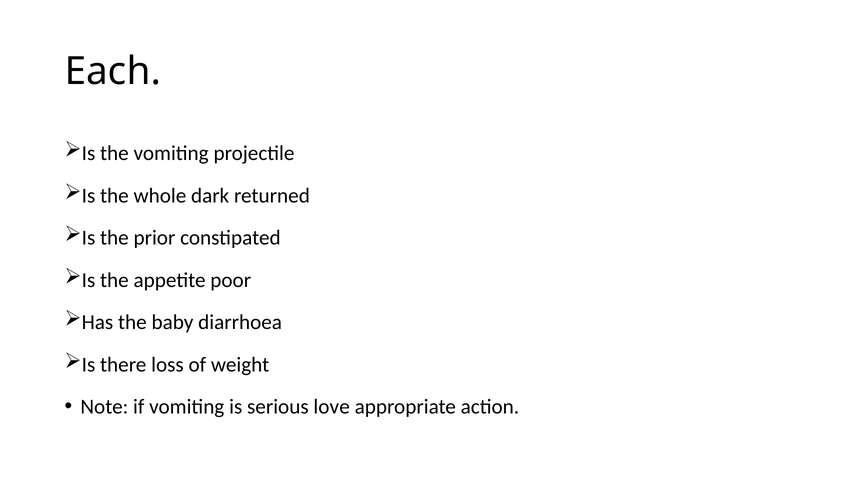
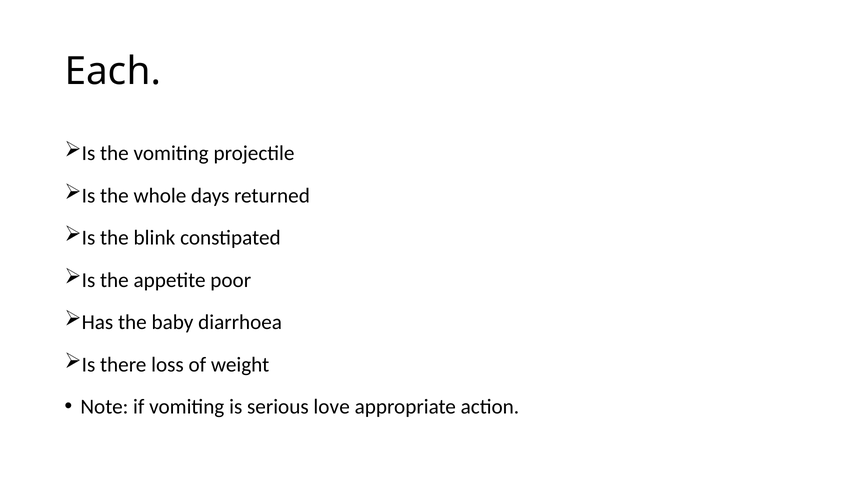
dark: dark -> days (210, 195)
prior: prior -> blink (154, 238)
